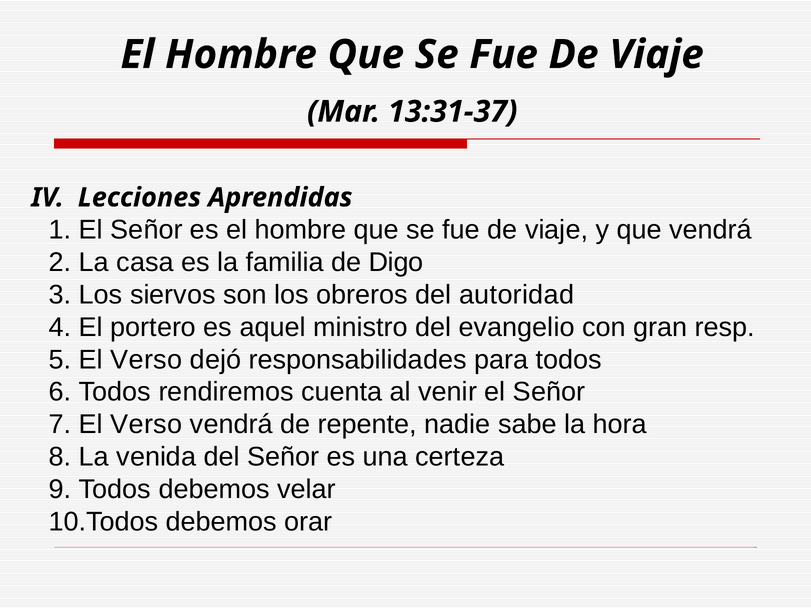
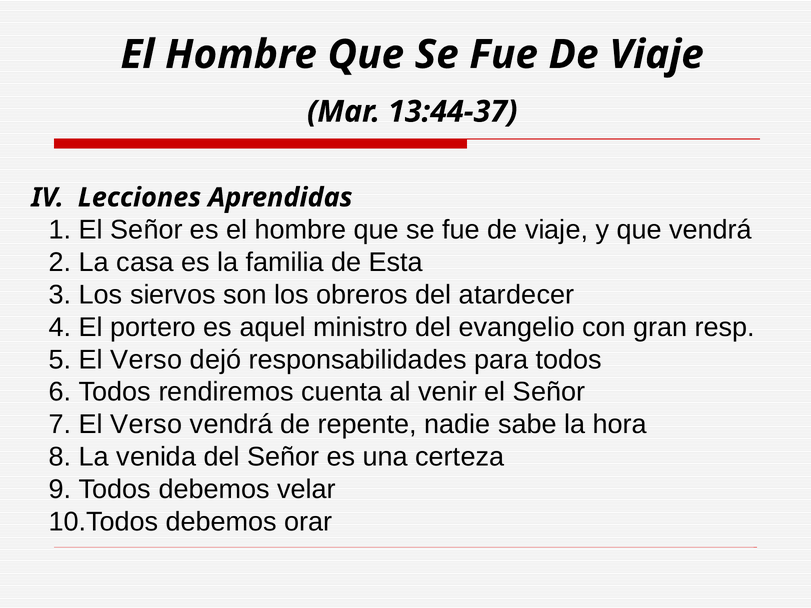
13:31-37: 13:31-37 -> 13:44-37 (453, 112)
Digo: Digo -> Esta (396, 262)
autoridad: autoridad -> atardecer (517, 295)
